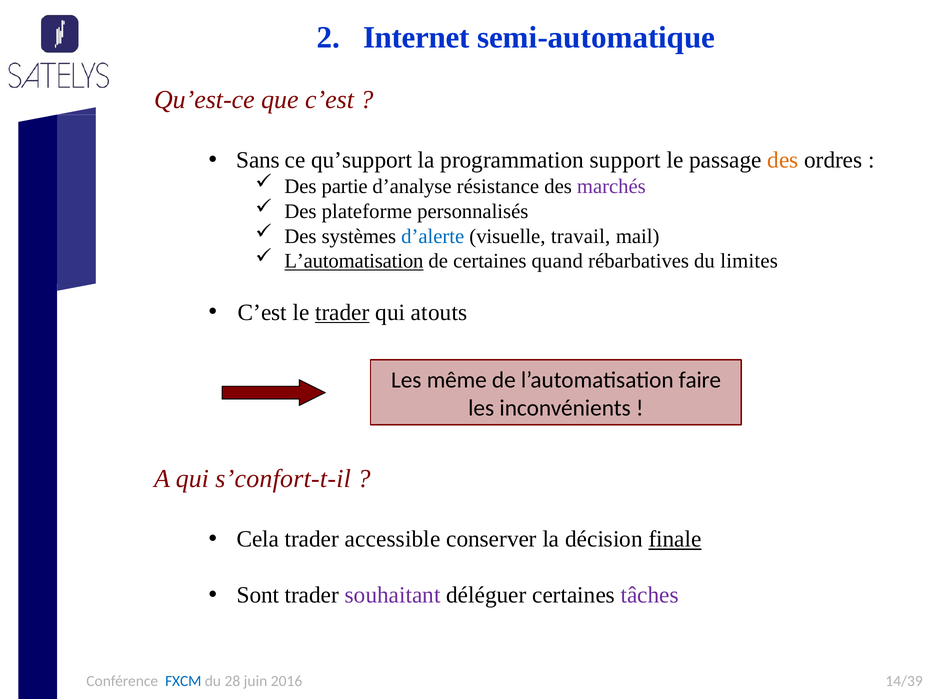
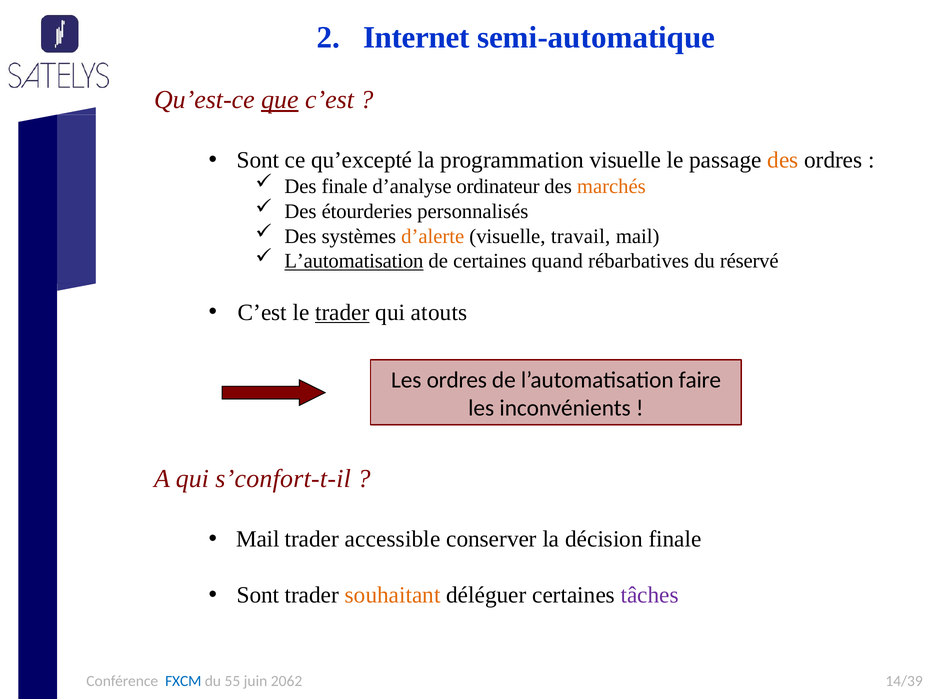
que underline: none -> present (280, 100)
Sans: Sans -> Sont (258, 160)
qu’support: qu’support -> qu’excepté (362, 160)
programmation support: support -> visuelle (625, 160)
Des partie: partie -> finale (345, 187)
résistance: résistance -> ordinateur (498, 187)
marchés colour: purple -> orange (611, 187)
plateforme: plateforme -> étourderies (367, 211)
d’alerte colour: blue -> orange (433, 236)
limites: limites -> réservé (749, 261)
Les même: même -> ordres (457, 380)
Cela: Cela -> Mail (258, 539)
finale underline: present -> none (675, 539)
souhaitant colour: purple -> orange (393, 595)
28: 28 -> 55 (232, 681)
2016: 2016 -> 2062 (287, 681)
